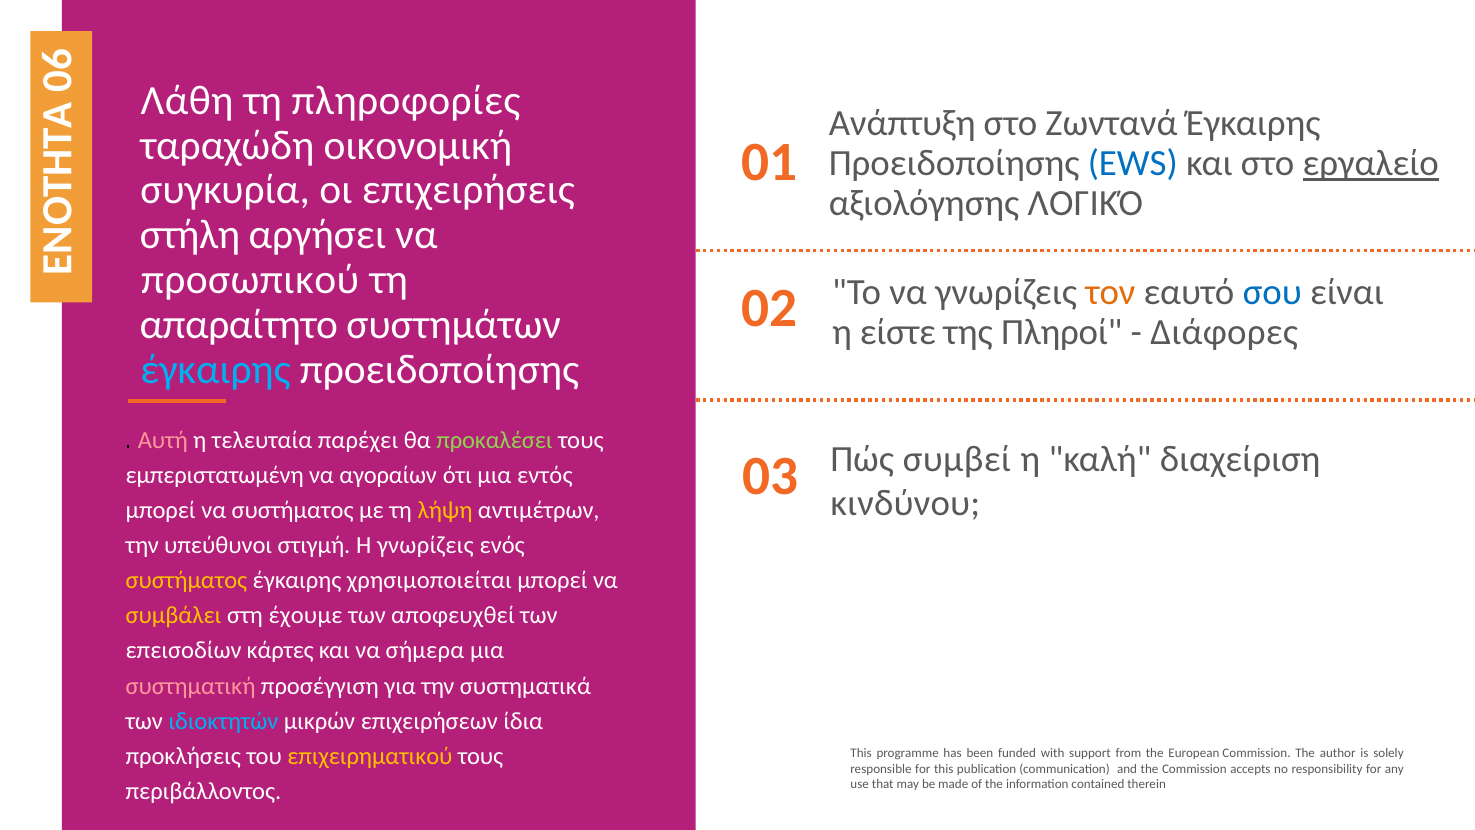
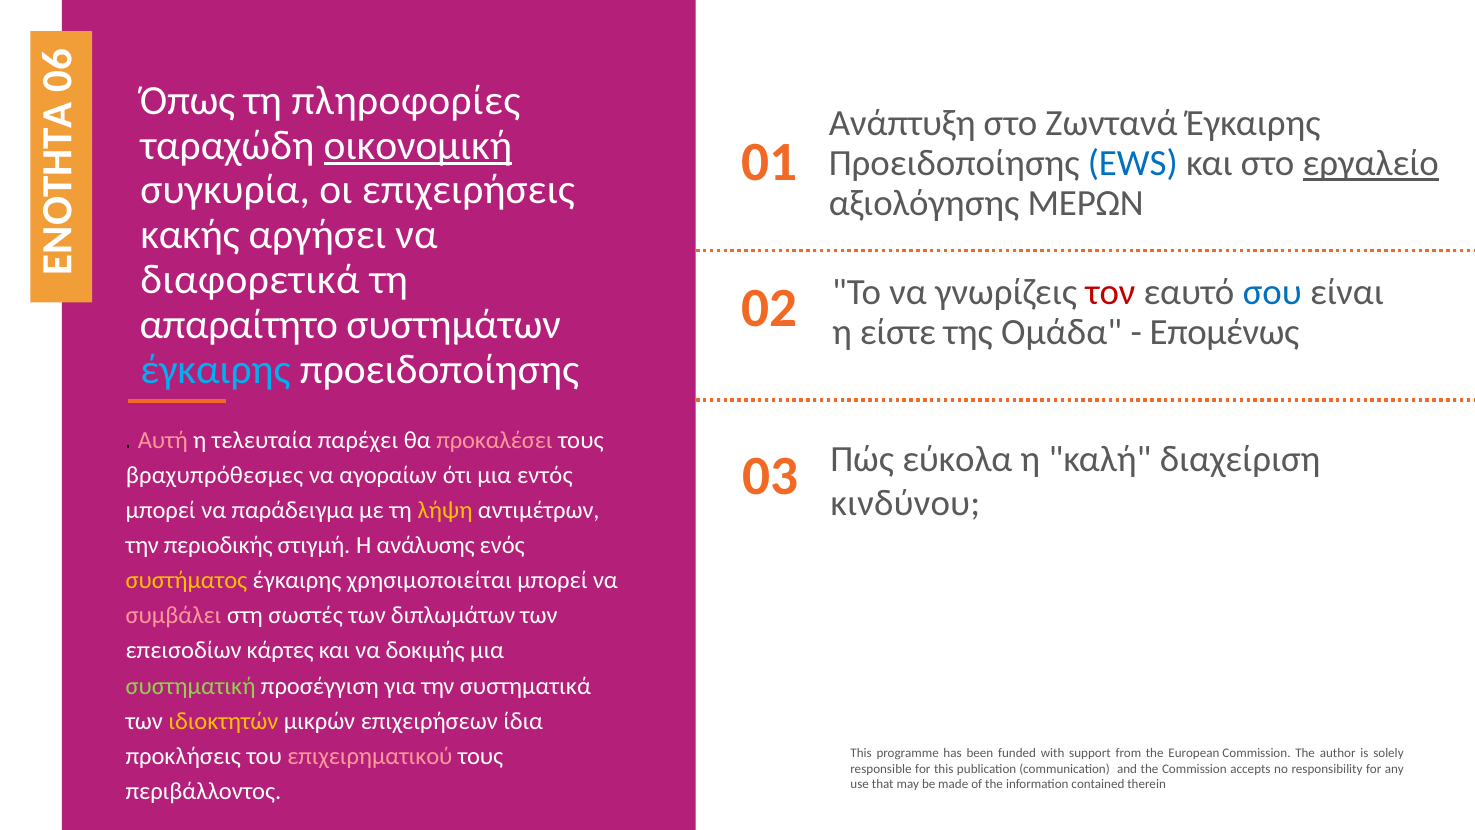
Λάθη: Λάθη -> Όπως (188, 100)
οικονομική underline: none -> present (418, 145)
ΛΟΓΙΚΌ: ΛΟΓΙΚΌ -> ΜΕΡΩΝ (1086, 203)
στήλη: στήλη -> κακής (190, 235)
προσωπικού: προσωπικού -> διαφορετικά (250, 280)
τον colour: orange -> red (1110, 293)
Πληροί: Πληροί -> Ομάδα (1062, 332)
Διάφορες: Διάφορες -> Επομένως (1224, 332)
προκαλέσει colour: light green -> pink (494, 440)
συμβεί: συμβεί -> εύκολα (957, 459)
εμπεριστατωμένη: εμπεριστατωμένη -> βραχυπρόθεσμες (214, 476)
να συστήματος: συστήματος -> παράδειγμα (293, 511)
υπεύθυνοι: υπεύθυνοι -> περιοδικής (218, 546)
Η γνωρίζεις: γνωρίζεις -> ανάλυσης (426, 546)
συμβάλει colour: yellow -> pink (174, 616)
έχουμε: έχουμε -> σωστές (306, 616)
αποφευχθεί: αποφευχθεί -> διπλωμάτων (453, 616)
σήμερα: σήμερα -> δοκιμής (425, 651)
συστηματική colour: pink -> light green (191, 686)
ιδιοκτητών colour: light blue -> yellow (223, 721)
επιχειρηματικού colour: yellow -> pink (370, 756)
